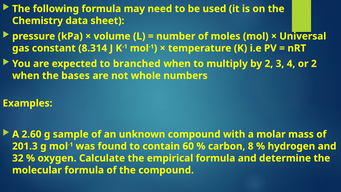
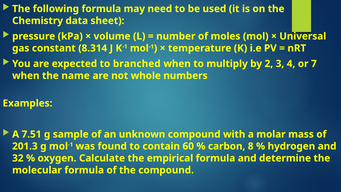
or 2: 2 -> 7 (314, 64)
bases: bases -> name (76, 76)
2.60: 2.60 -> 7.51 (31, 134)
